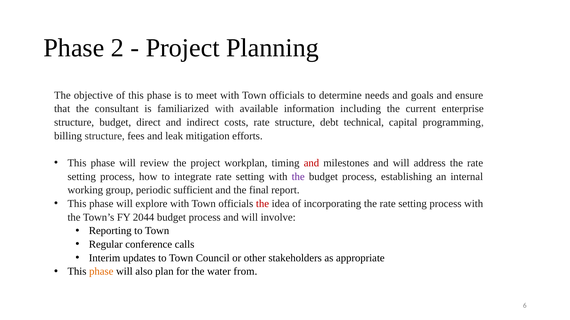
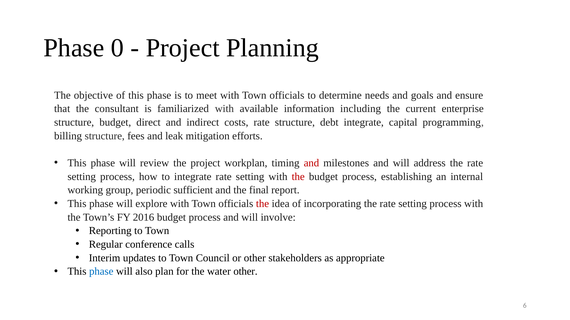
2: 2 -> 0 (117, 48)
debt technical: technical -> integrate (364, 123)
the colour: purple -> red (298, 177)
2044: 2044 -> 2016 (144, 218)
phase colour: orange -> blue (101, 272)
water from: from -> other (245, 272)
